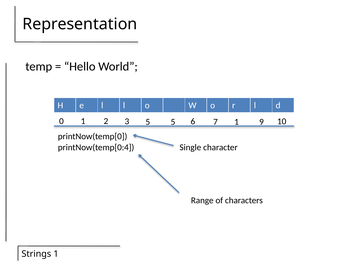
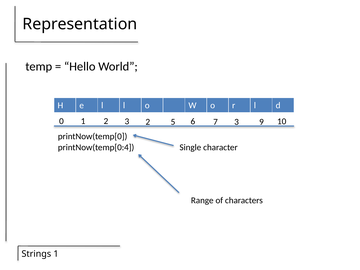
5: 5 -> 2 (148, 122)
7 1: 1 -> 3 (237, 122)
